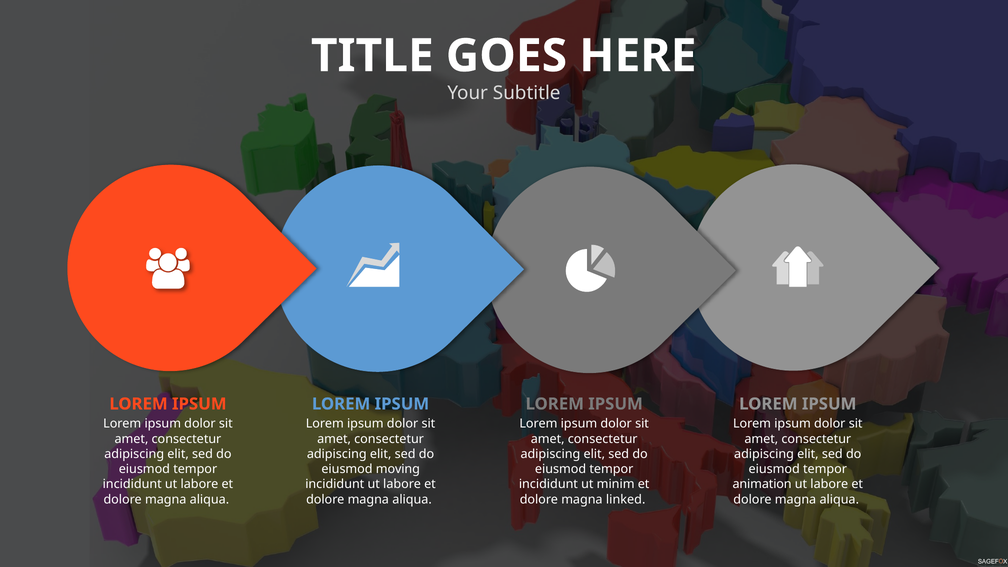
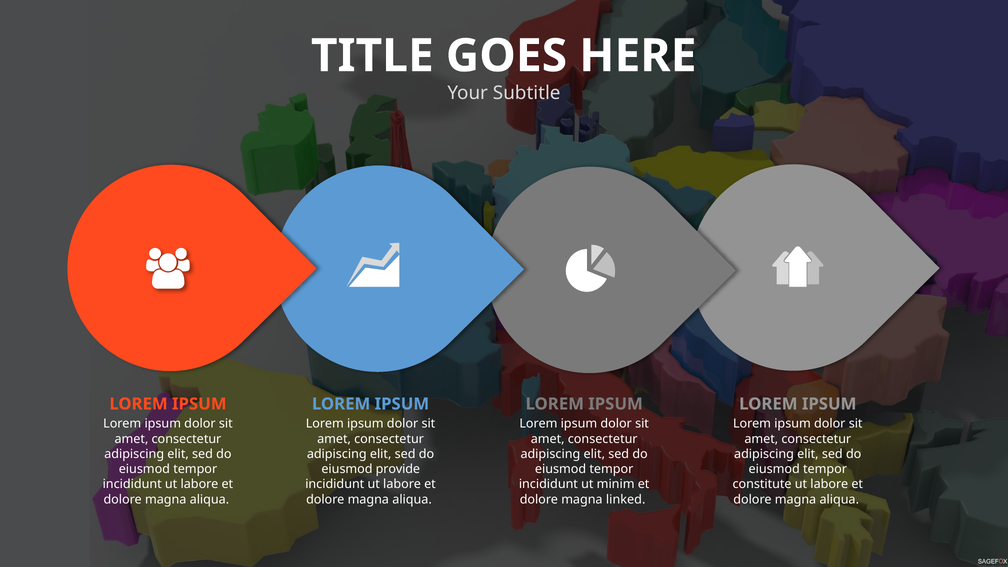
moving: moving -> provide (398, 469)
animation: animation -> constitute (762, 484)
